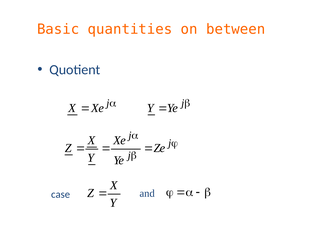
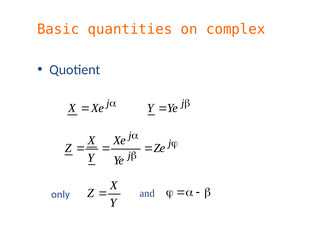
between: between -> complex (236, 29)
case: case -> only (61, 194)
